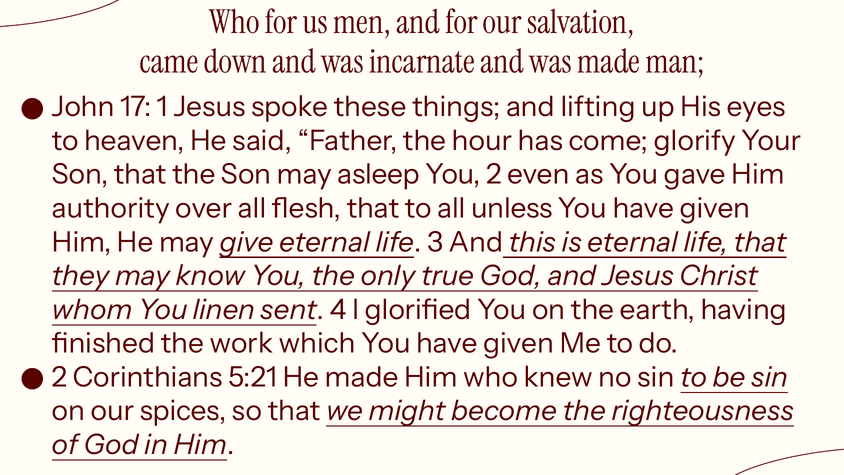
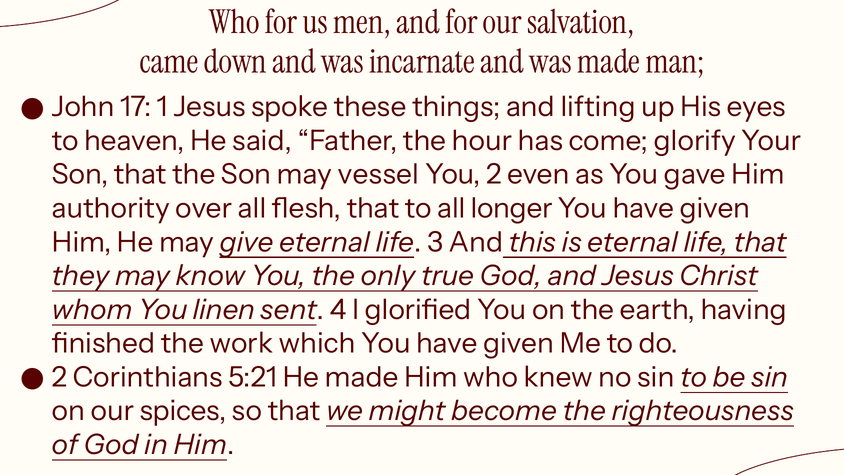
asleep: asleep -> vessel (378, 175)
unless: unless -> longer (512, 208)
